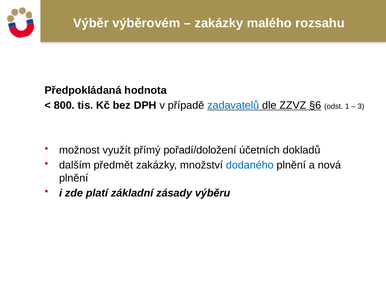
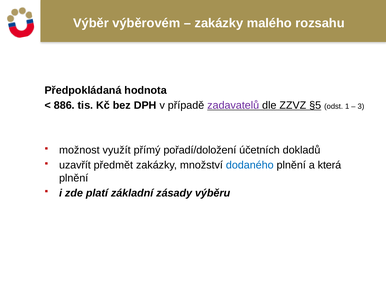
800: 800 -> 886 (64, 105)
zadavatelů colour: blue -> purple (233, 105)
§6: §6 -> §5 (315, 105)
dalším: dalším -> uzavřít (75, 165)
nová: nová -> která (329, 165)
